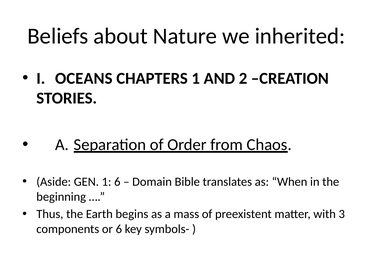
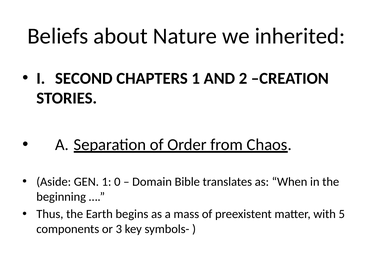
OCEANS: OCEANS -> SECOND (84, 78)
1 6: 6 -> 0 (117, 182)
3: 3 -> 5 (342, 214)
or 6: 6 -> 3 (119, 229)
